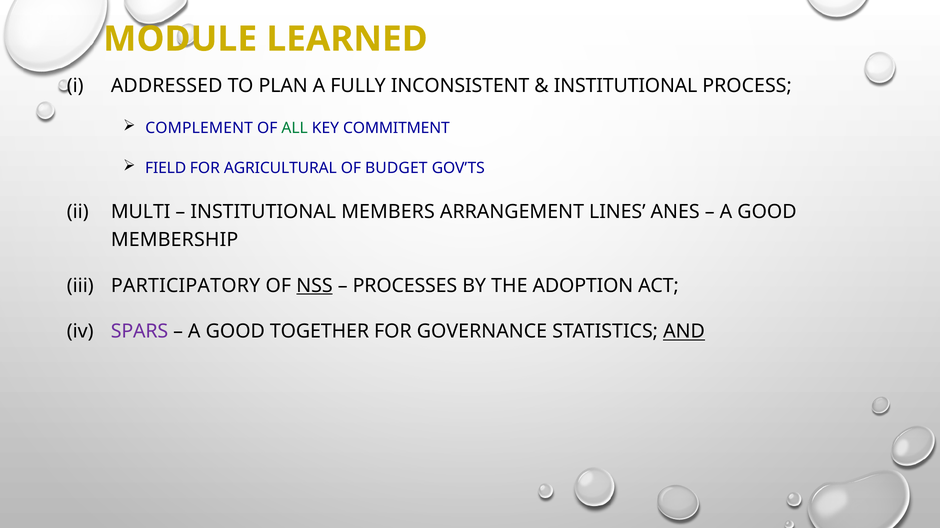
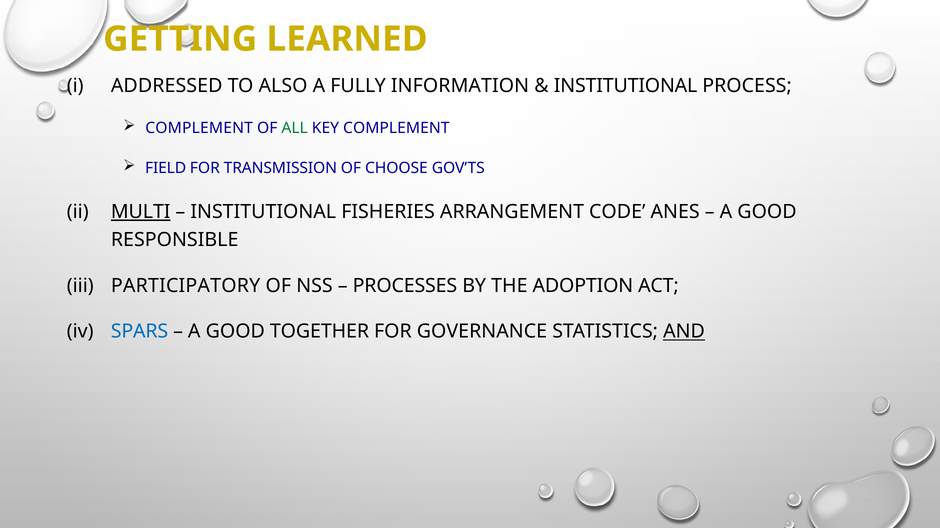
MODULE: MODULE -> GETTING (180, 39)
PLAN: PLAN -> ALSO (283, 86)
INCONSISTENT: INCONSISTENT -> INFORMATION (460, 86)
KEY COMMITMENT: COMMITMENT -> COMPLEMENT (396, 128)
AGRICULTURAL: AGRICULTURAL -> TRANSMISSION (280, 168)
BUDGET: BUDGET -> CHOOSE (396, 168)
MULTI underline: none -> present (141, 212)
MEMBERS: MEMBERS -> FISHERIES (388, 212)
LINES: LINES -> CODE (617, 212)
MEMBERSHIP: MEMBERSHIP -> RESPONSIBLE (175, 240)
NSS underline: present -> none (314, 286)
SPARS colour: purple -> blue (140, 332)
